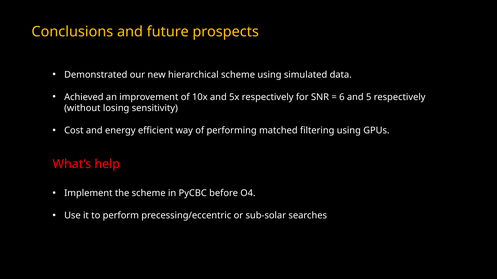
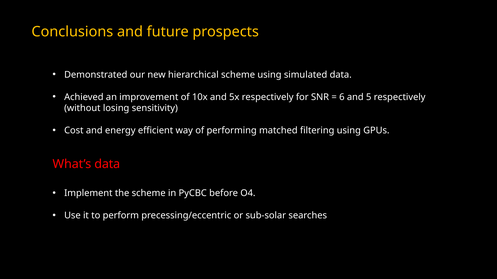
What’s help: help -> data (107, 165)
